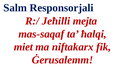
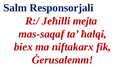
miet: miet -> biex (23, 47)
